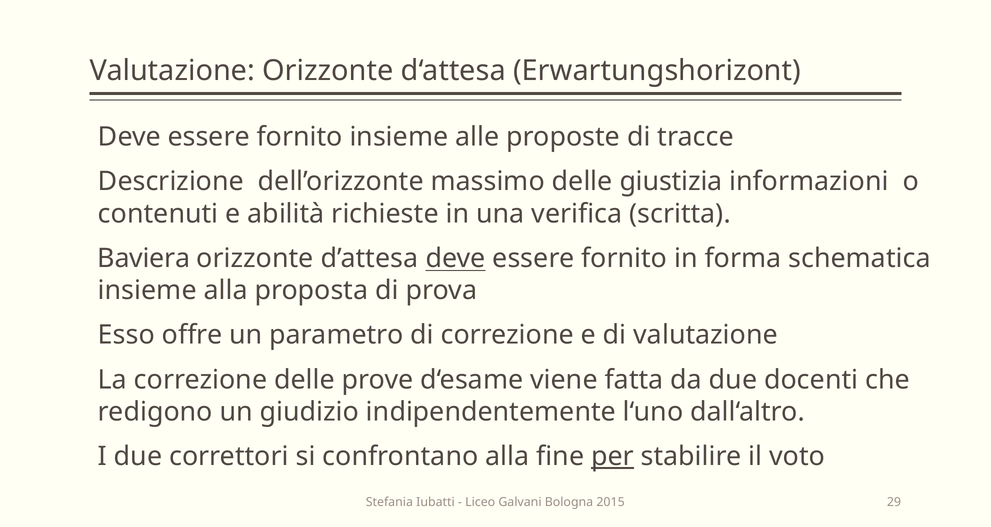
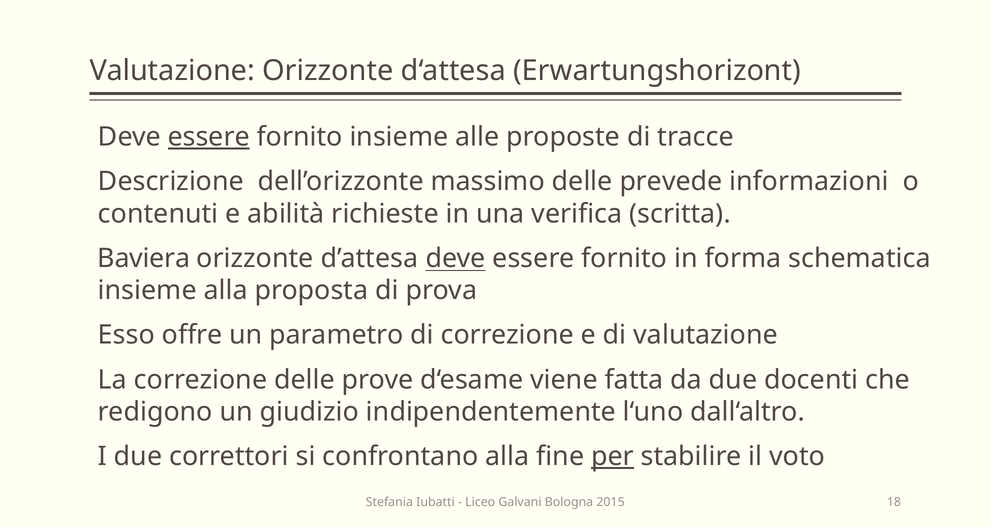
essere underline: none -> present (209, 137)
giustizia: giustizia -> prevede (671, 181)
29: 29 -> 18 (894, 502)
